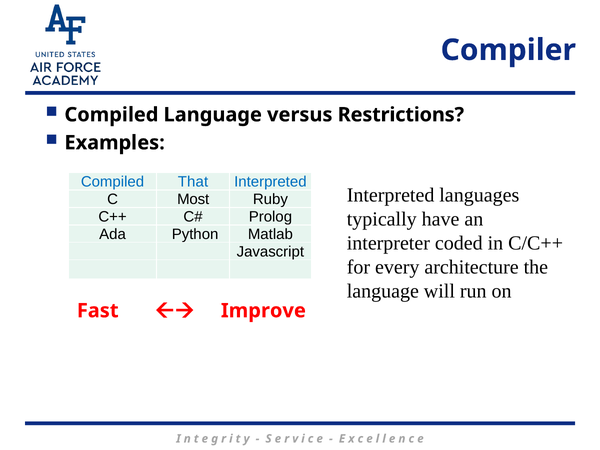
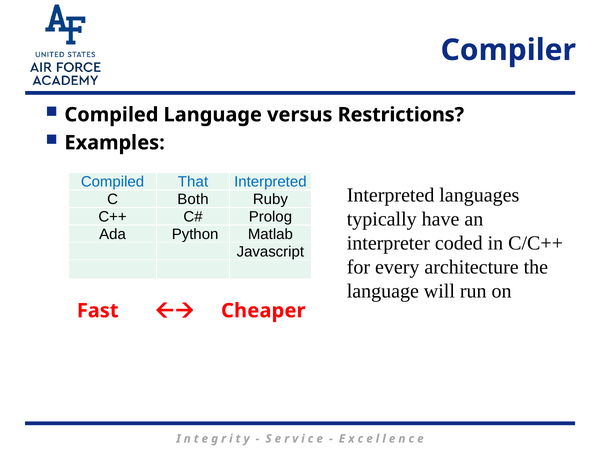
Most: Most -> Both (193, 199)
Improve: Improve -> Cheaper (263, 311)
